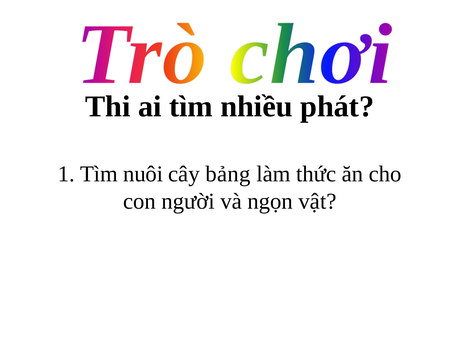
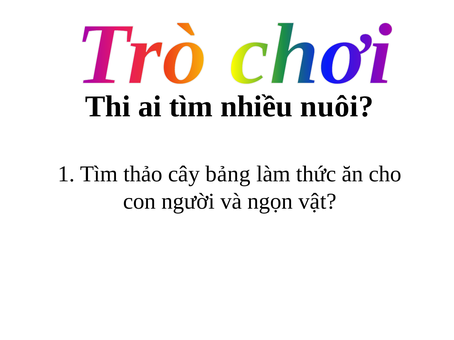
phát: phát -> nuôi (337, 107)
nuôi: nuôi -> thảo (143, 174)
